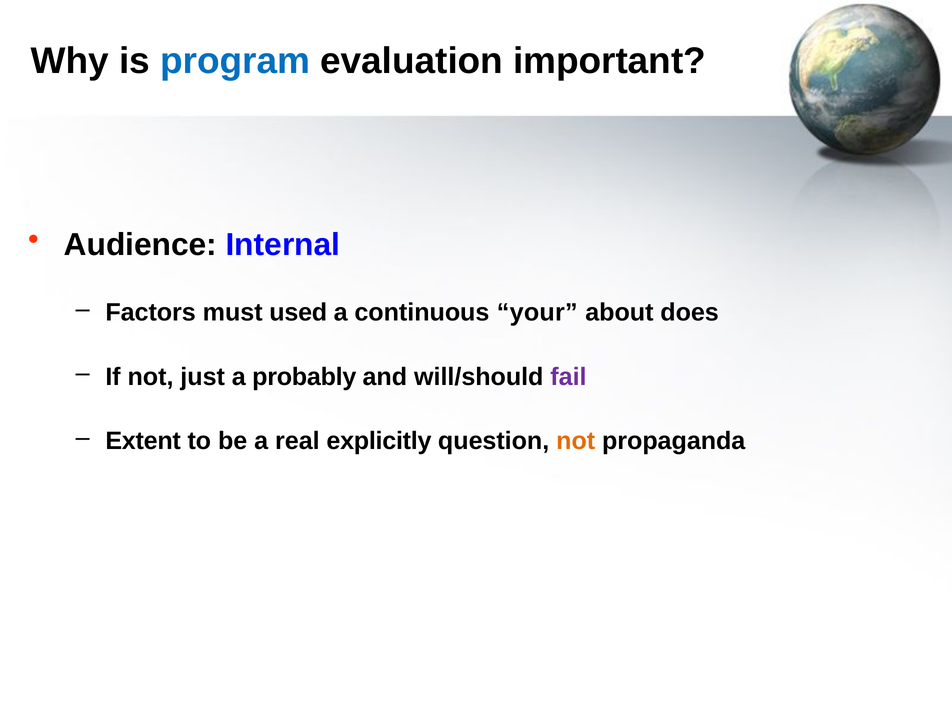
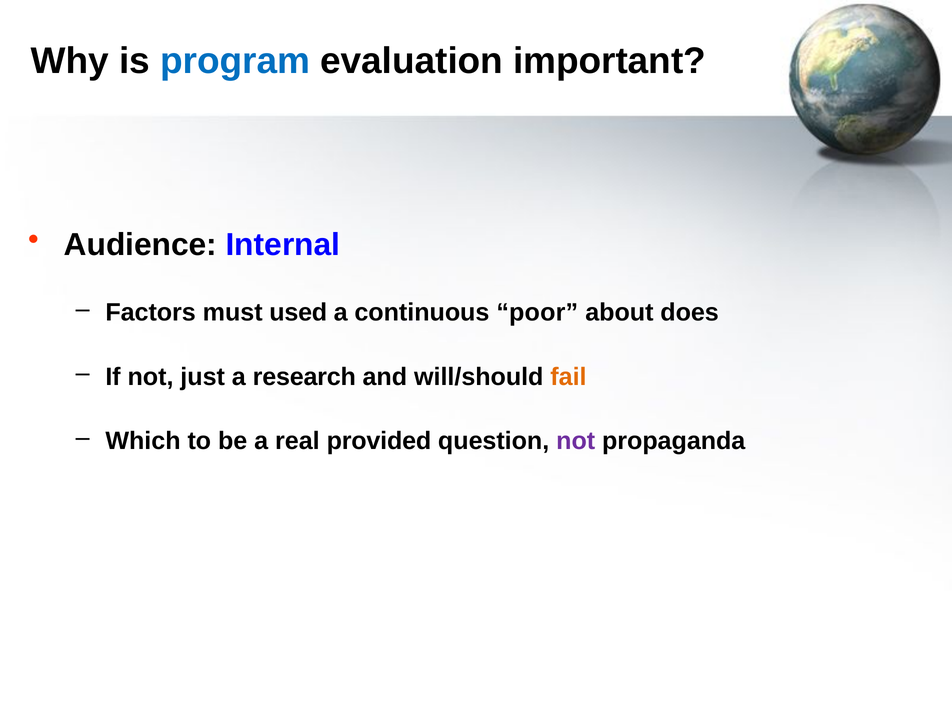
your: your -> poor (537, 313)
probably: probably -> research (304, 377)
fail colour: purple -> orange (568, 377)
Extent: Extent -> Which (143, 441)
explicitly: explicitly -> provided (379, 441)
not colour: orange -> purple (576, 441)
